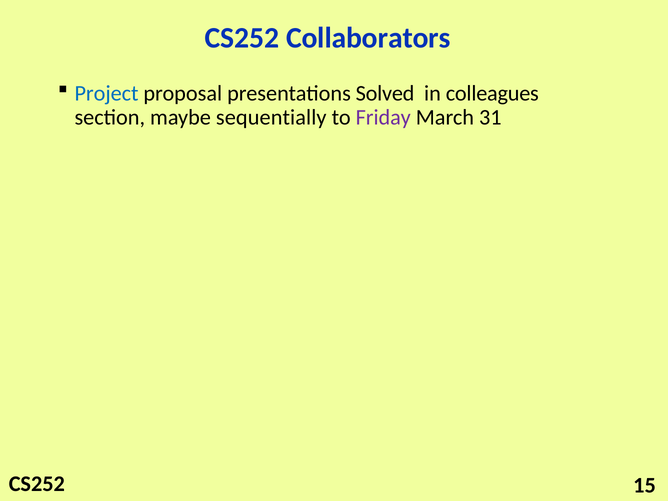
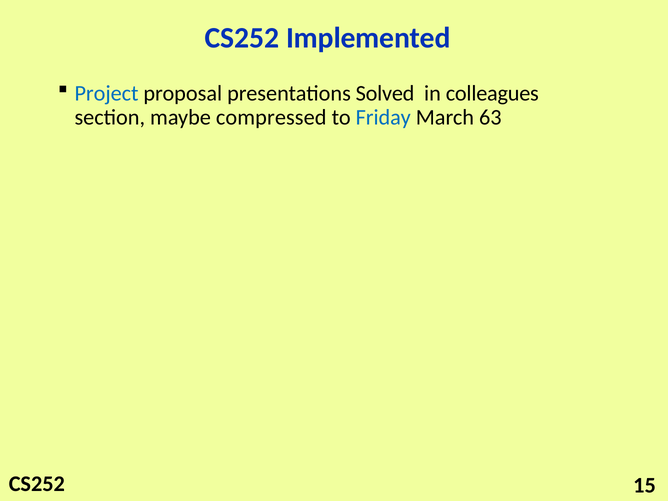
Collaborators: Collaborators -> Implemented (368, 38)
sequentially: sequentially -> compressed (271, 117)
Friday colour: purple -> blue (383, 117)
31: 31 -> 63 (490, 117)
